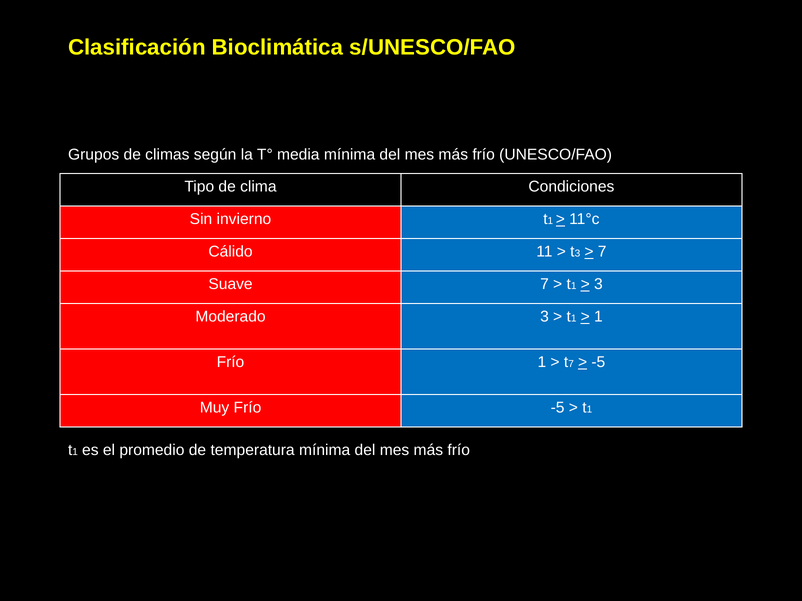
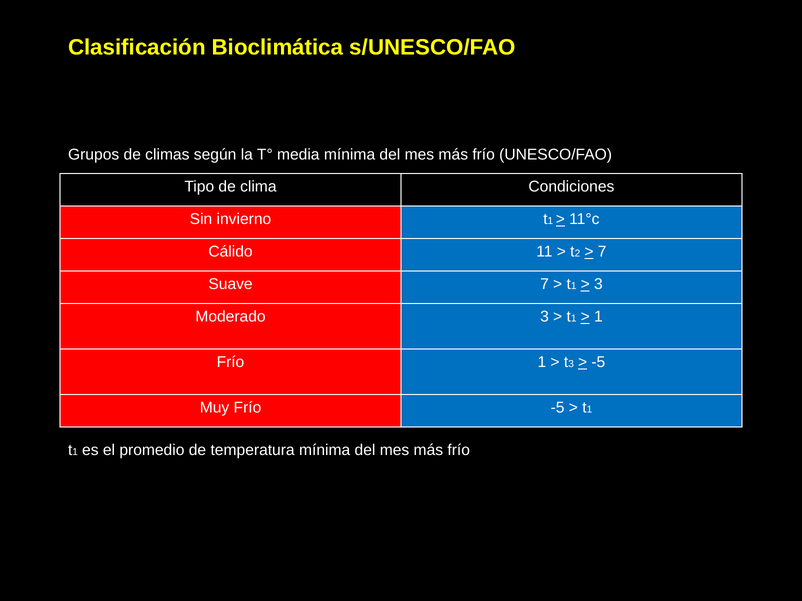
3: 3 -> 2 (577, 254)
7: 7 -> 3 (571, 364)
